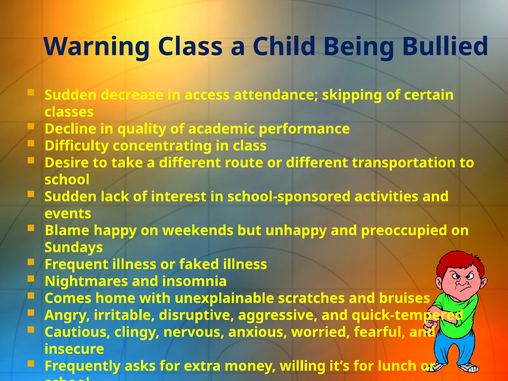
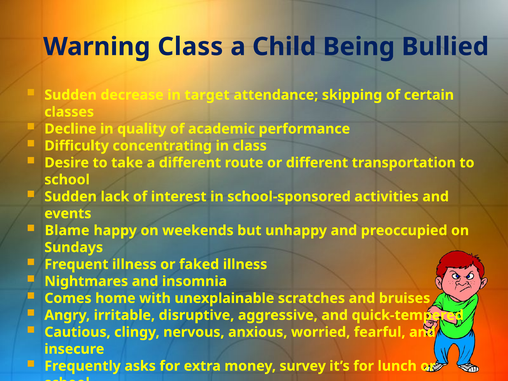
access: access -> target (207, 95)
willing: willing -> survey (303, 366)
